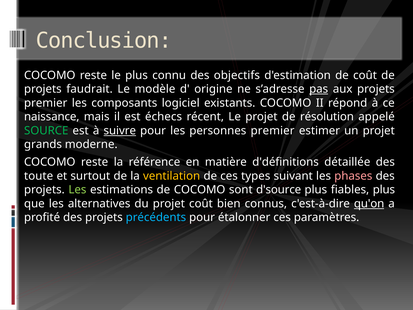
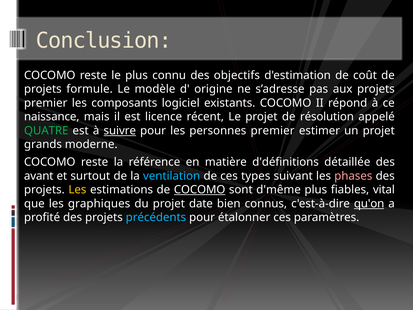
faudrait: faudrait -> formule (90, 89)
pas underline: present -> none (319, 89)
échecs: échecs -> licence (164, 117)
SOURCE: SOURCE -> QUATRE (46, 130)
toute: toute -> avant (39, 176)
ventilation colour: yellow -> light blue (172, 176)
Les colour: light green -> yellow (77, 190)
COCOMO underline: none -> present (200, 190)
d'source: d'source -> d'même (279, 190)
fiables plus: plus -> vital (384, 190)
alternatives: alternatives -> graphiques (99, 203)
projet coût: coût -> date (201, 203)
